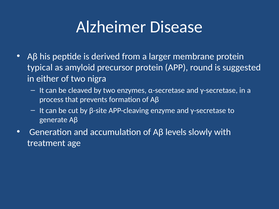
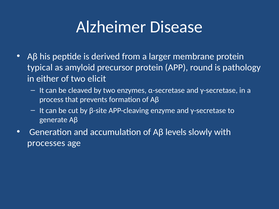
suggested: suggested -> pathology (242, 68)
nigra: nigra -> elicit (97, 79)
treatment: treatment -> processes (46, 143)
